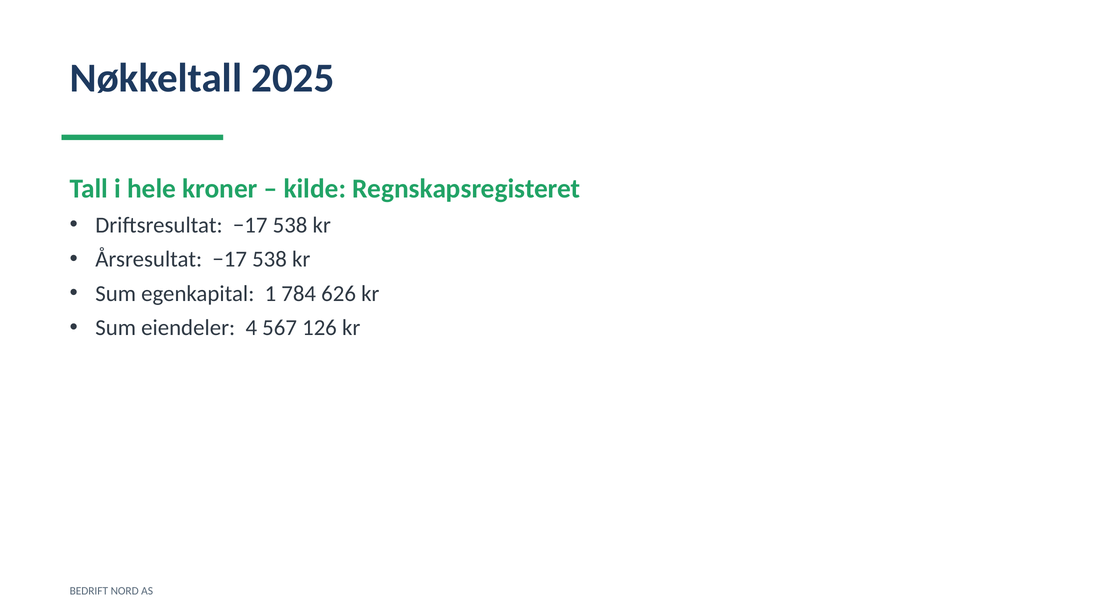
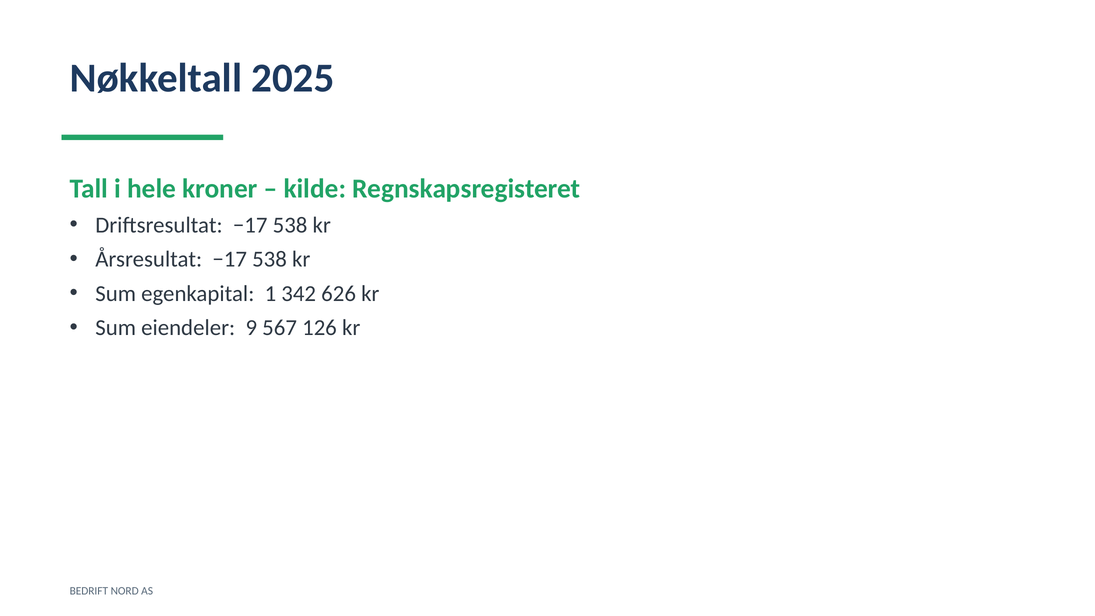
784: 784 -> 342 (299, 294)
4: 4 -> 9 (251, 328)
